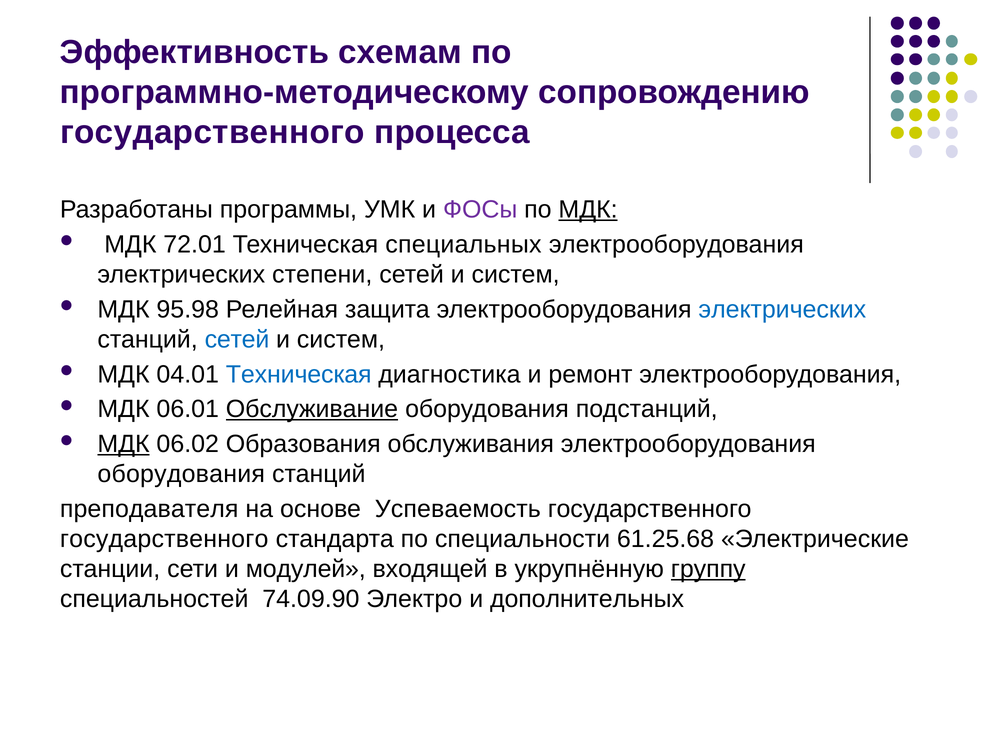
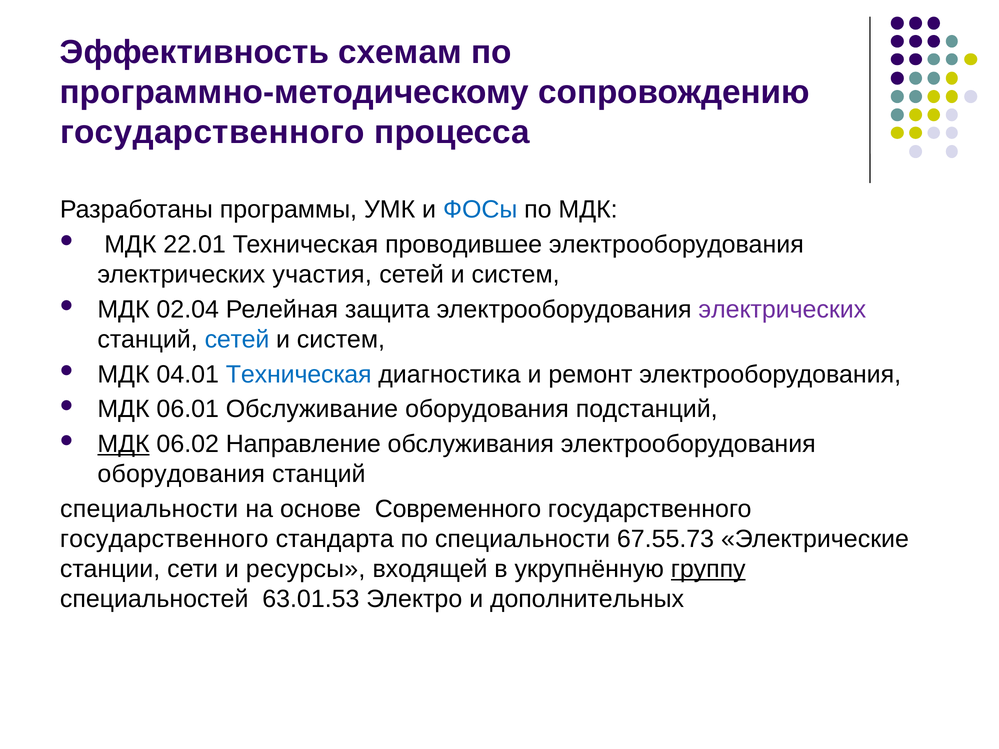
ФОСы colour: purple -> blue (480, 210)
МДК underline: present -> none (588, 210)
72.01: 72.01 -> 22.01 (195, 245)
специальных: специальных -> проводившее (464, 245)
степени: степени -> участия (322, 275)
95.98: 95.98 -> 02.04 (188, 309)
электрических colour: blue -> purple (782, 309)
Обслуживание underline: present -> none (312, 409)
Образования: Образования -> Направление (303, 444)
преподавателя: преподавателя -> специальности (149, 509)
Успеваемость: Успеваемость -> Современного (458, 509)
61.25.68: 61.25.68 -> 67.55.73 (666, 539)
модулей: модулей -> ресурсы (306, 569)
74.09.90: 74.09.90 -> 63.01.53 (311, 599)
